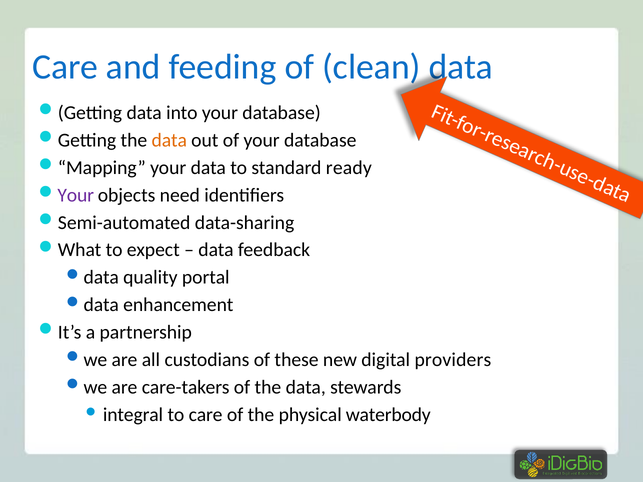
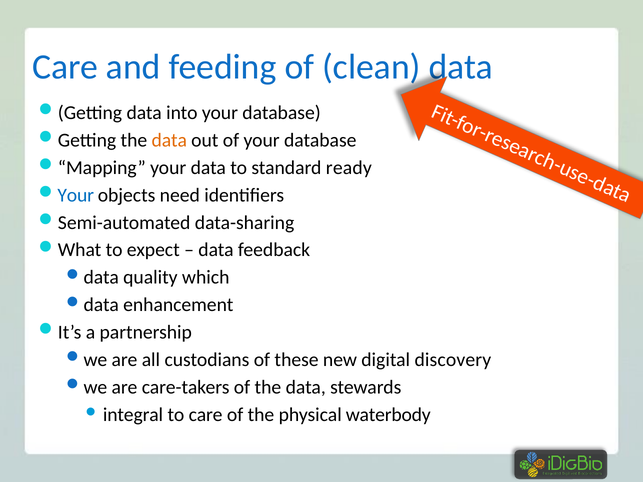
Your colour: purple -> blue (76, 195)
portal: portal -> which (206, 278)
providers: providers -> discovery (453, 360)
